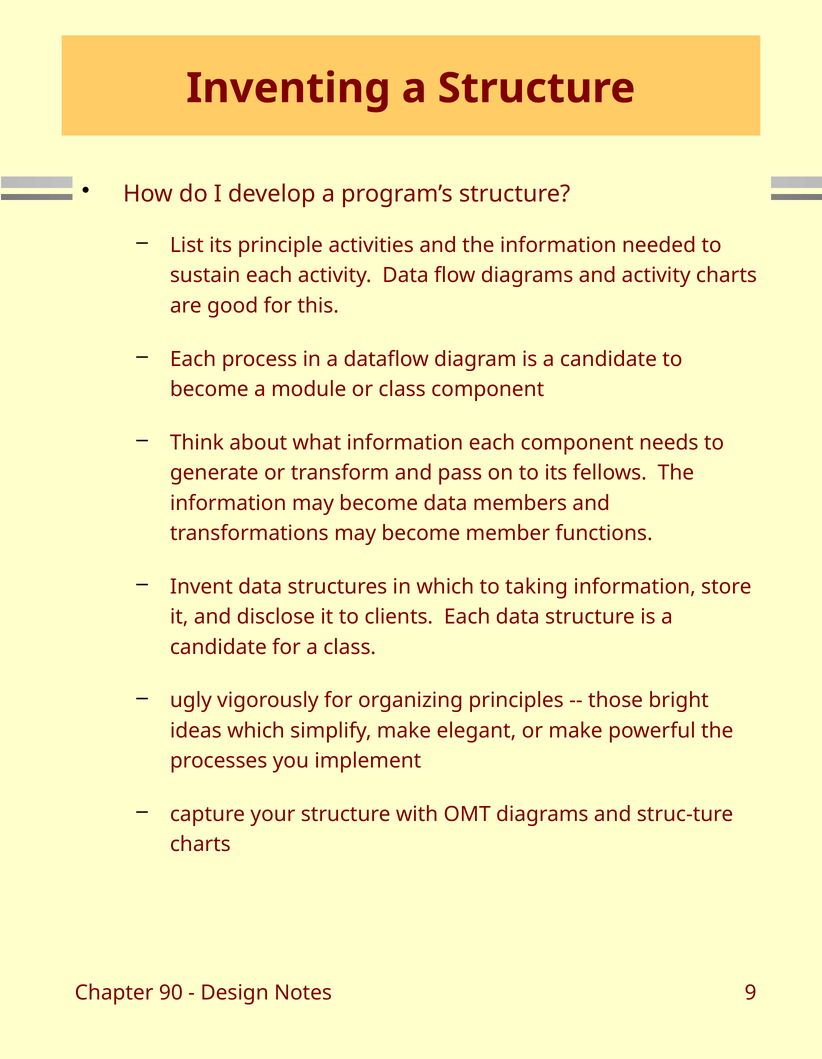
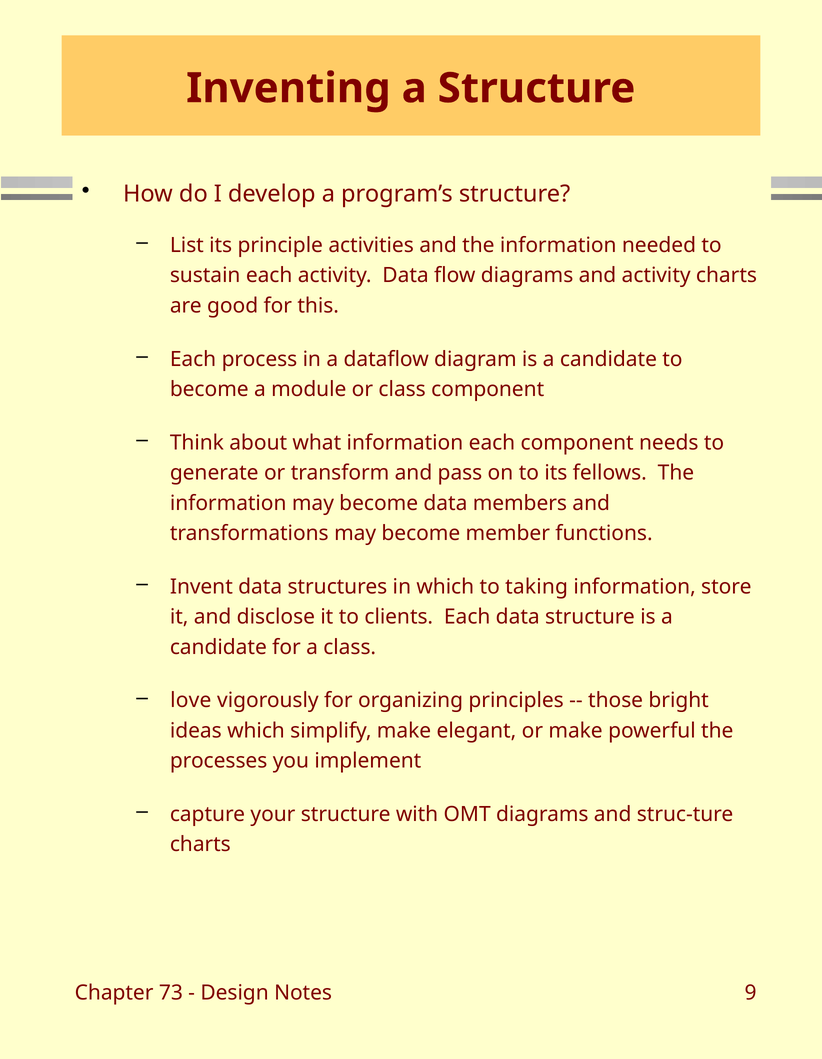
ugly: ugly -> love (191, 700)
90: 90 -> 73 (171, 992)
